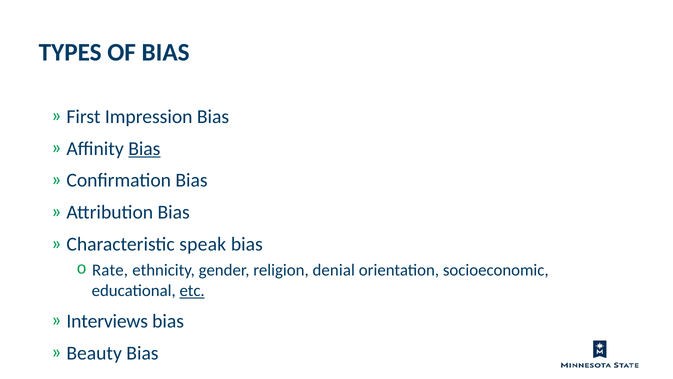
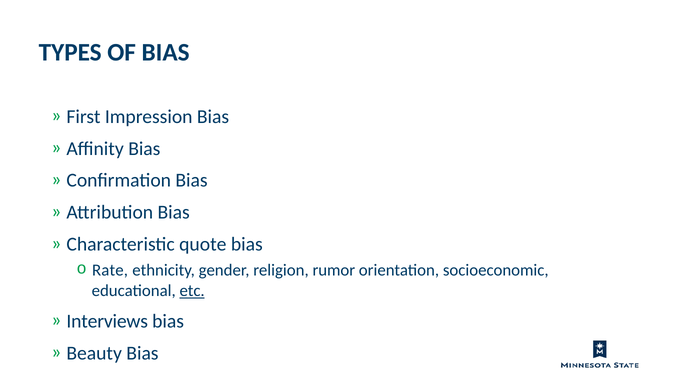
Bias underline: present -> none (144, 148)
speak: speak -> quote (203, 244)
denial: denial -> rumor (334, 270)
